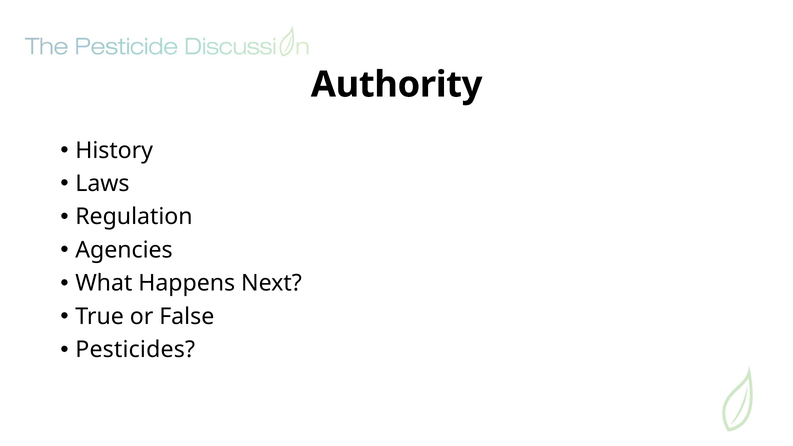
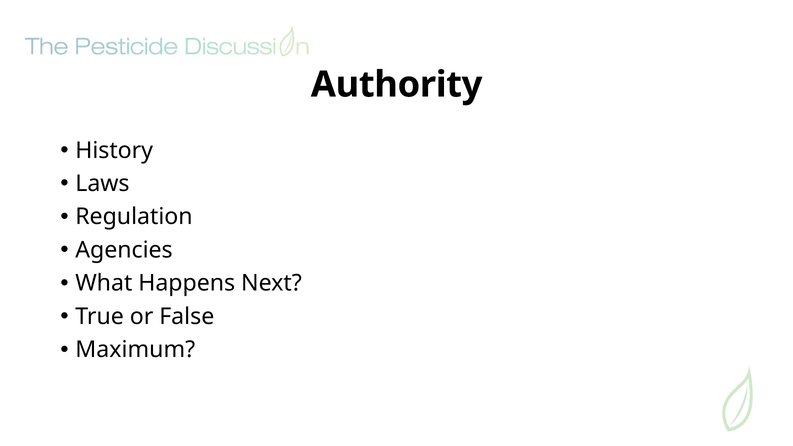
Pesticides: Pesticides -> Maximum (135, 350)
